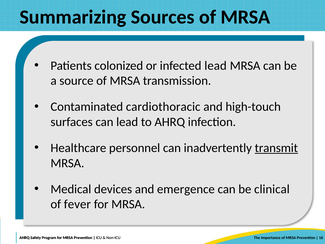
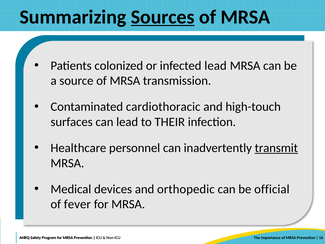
Sources underline: none -> present (163, 17)
to AHRQ: AHRQ -> THEIR (170, 122)
emergence: emergence -> orthopedic (186, 189)
clinical: clinical -> official (272, 189)
